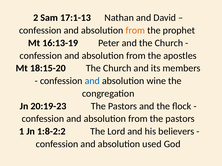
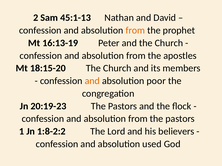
17:1-13: 17:1-13 -> 45:1-13 (76, 18)
and colour: blue -> orange (92, 81)
wine: wine -> poor (156, 81)
